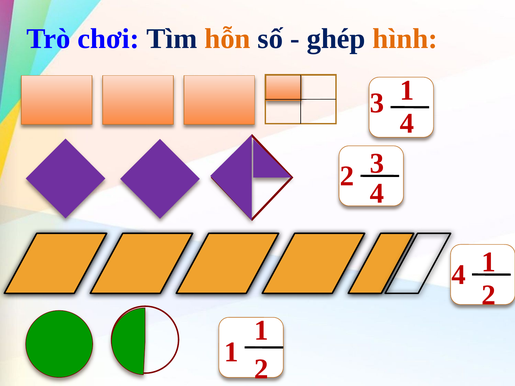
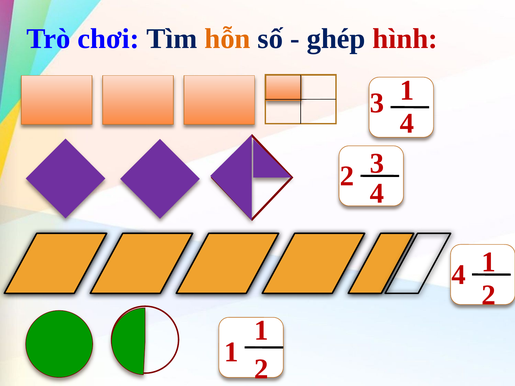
hình colour: orange -> red (405, 39)
